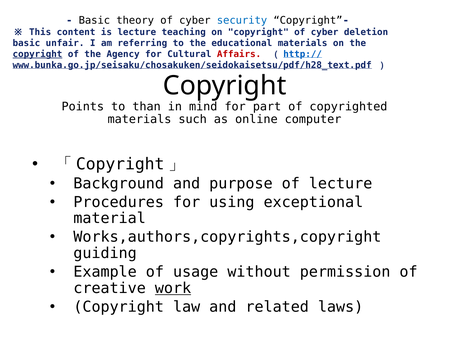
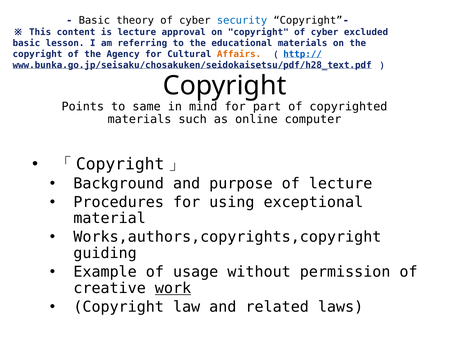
teaching: teaching -> approval (184, 32)
deletion: deletion -> excluded (366, 32)
unfair: unfair -> lesson (65, 43)
copyright underline: present -> none (37, 54)
Affairs colour: red -> orange (239, 54)
than: than -> same (147, 107)
